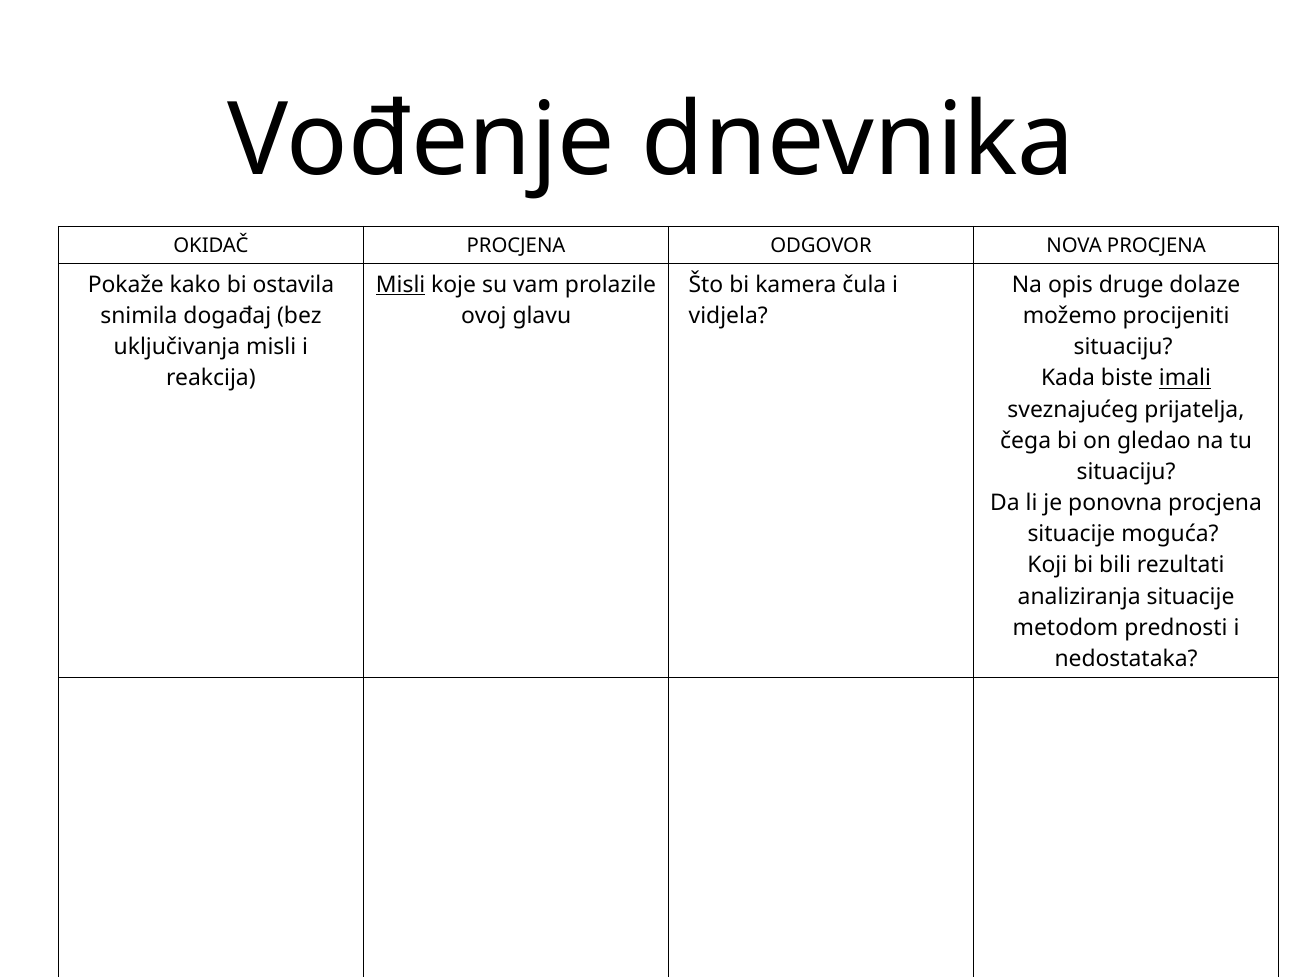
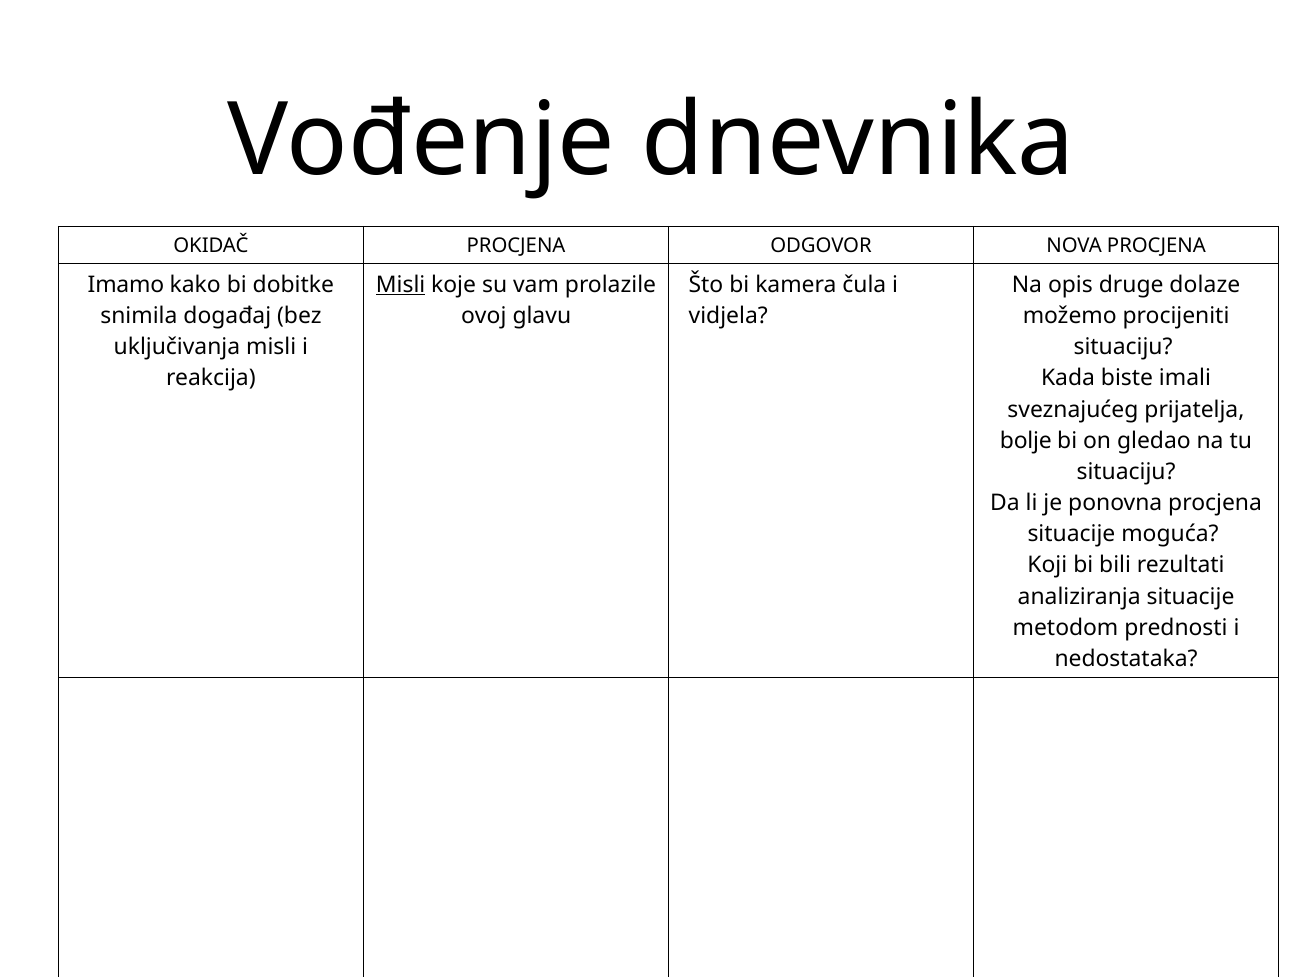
Pokaže: Pokaže -> Imamo (126, 285)
ostavila: ostavila -> dobitke (293, 285)
imali underline: present -> none (1185, 378)
čega: čega -> bolje (1026, 441)
